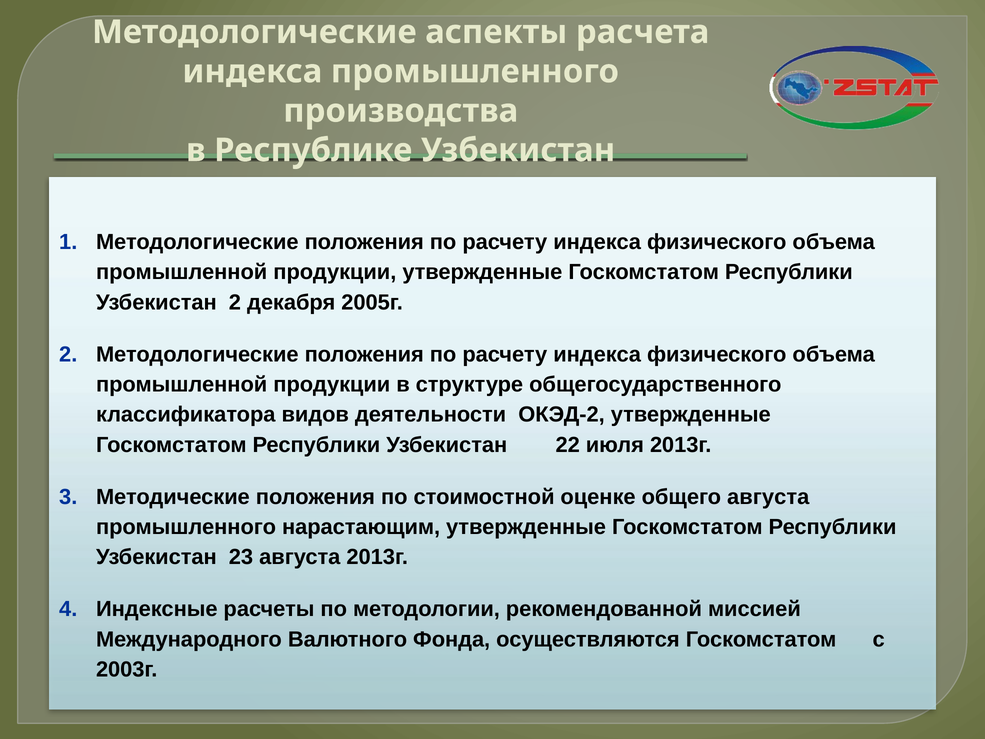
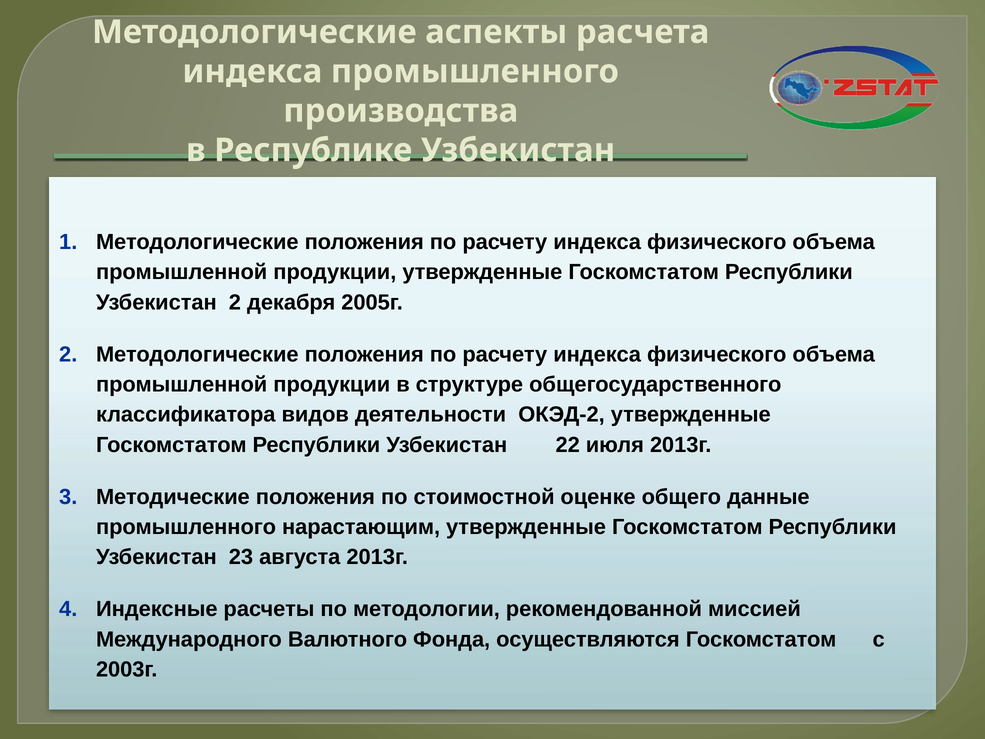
общего августа: августа -> данные (768, 497)
